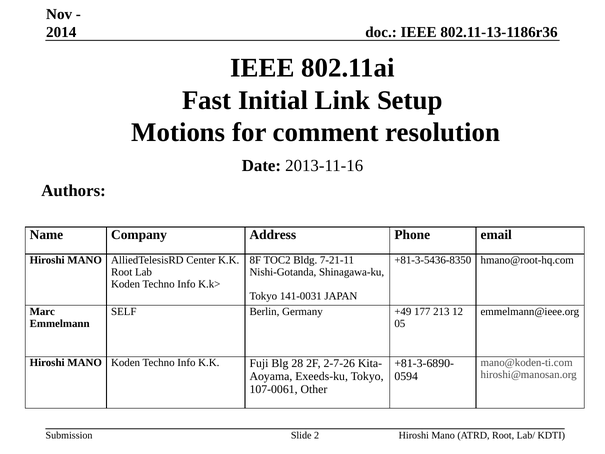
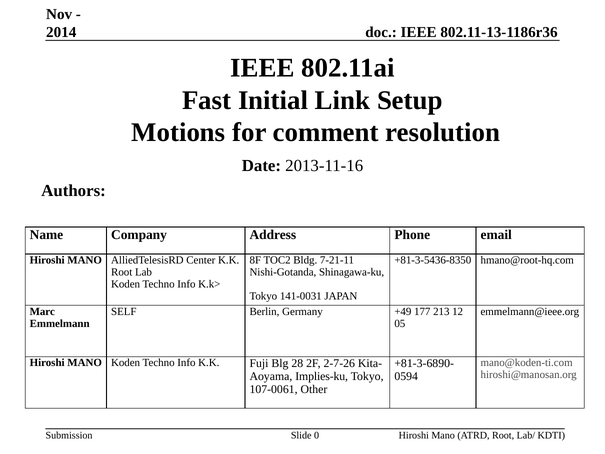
Exeeds-ku: Exeeds-ku -> Implies-ku (322, 376)
2: 2 -> 0 (317, 435)
